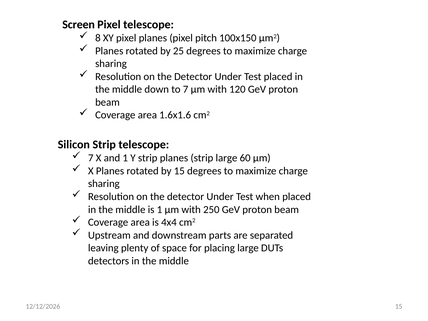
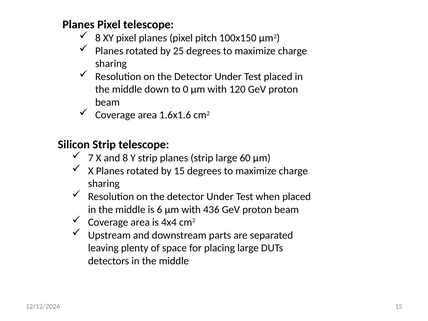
Screen: Screen -> Planes (79, 25)
to 7: 7 -> 0 (186, 89)
and 1: 1 -> 8 (125, 158)
is 1: 1 -> 6 (160, 209)
250: 250 -> 436 (211, 209)
